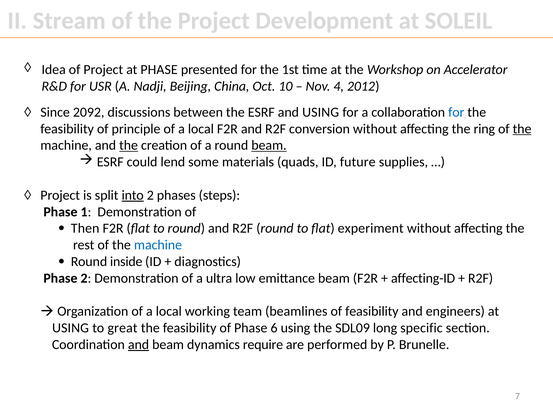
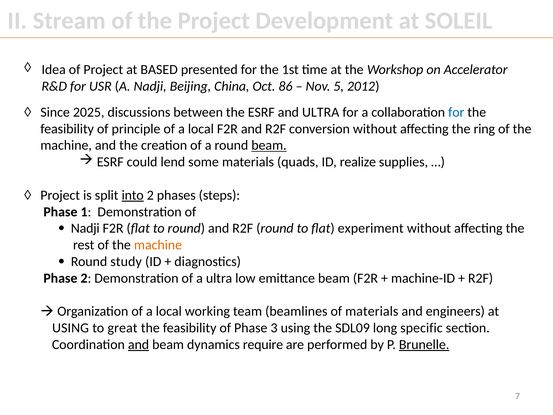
at PHASE: PHASE -> BASED (159, 70)
10: 10 -> 86 (286, 86)
4: 4 -> 5 (339, 86)
2092: 2092 -> 2025 (89, 112)
and USING: USING -> ULTRA (321, 112)
the underline: present -> none (522, 129)
the underline: present -> none (129, 145)
future: future -> realize (358, 162)
Then: Then -> Nadji (85, 228)
machine colour: blue -> orange (158, 245)
inside: inside -> study (126, 261)
affecting-ID: affecting-ID -> machine-ID (423, 278)
of feasibility: feasibility -> materials (372, 311)
6: 6 -> 3 (274, 328)
Brunelle underline: none -> present (424, 344)
